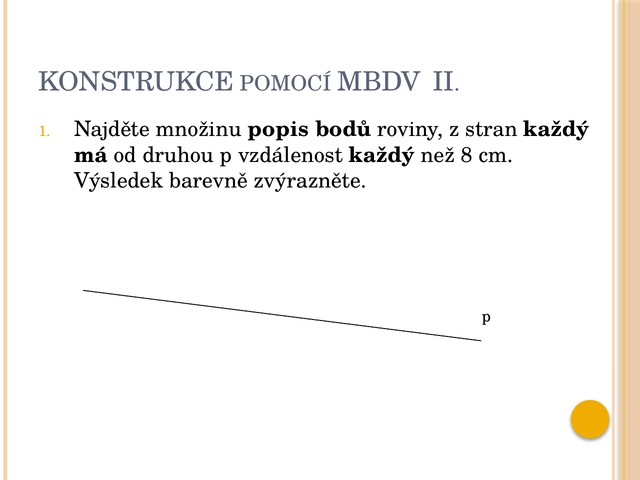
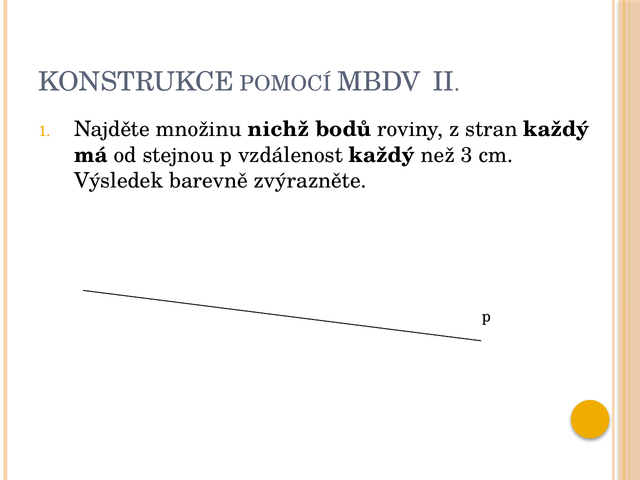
popis: popis -> nichž (278, 129)
druhou: druhou -> stejnou (178, 155)
8: 8 -> 3 (467, 155)
